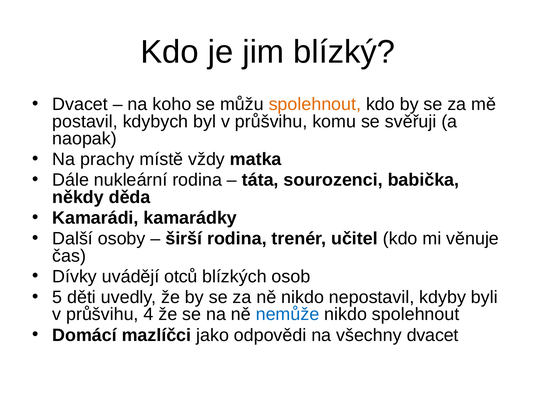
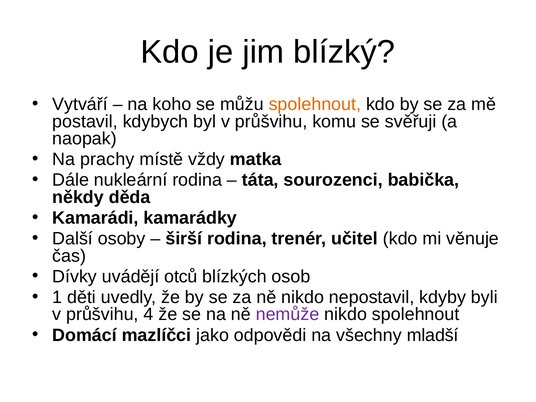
Dvacet: Dvacet -> Vytváří (80, 104)
5: 5 -> 1 (57, 297)
nemůže colour: blue -> purple (288, 314)
všechny dvacet: dvacet -> mladší (433, 335)
